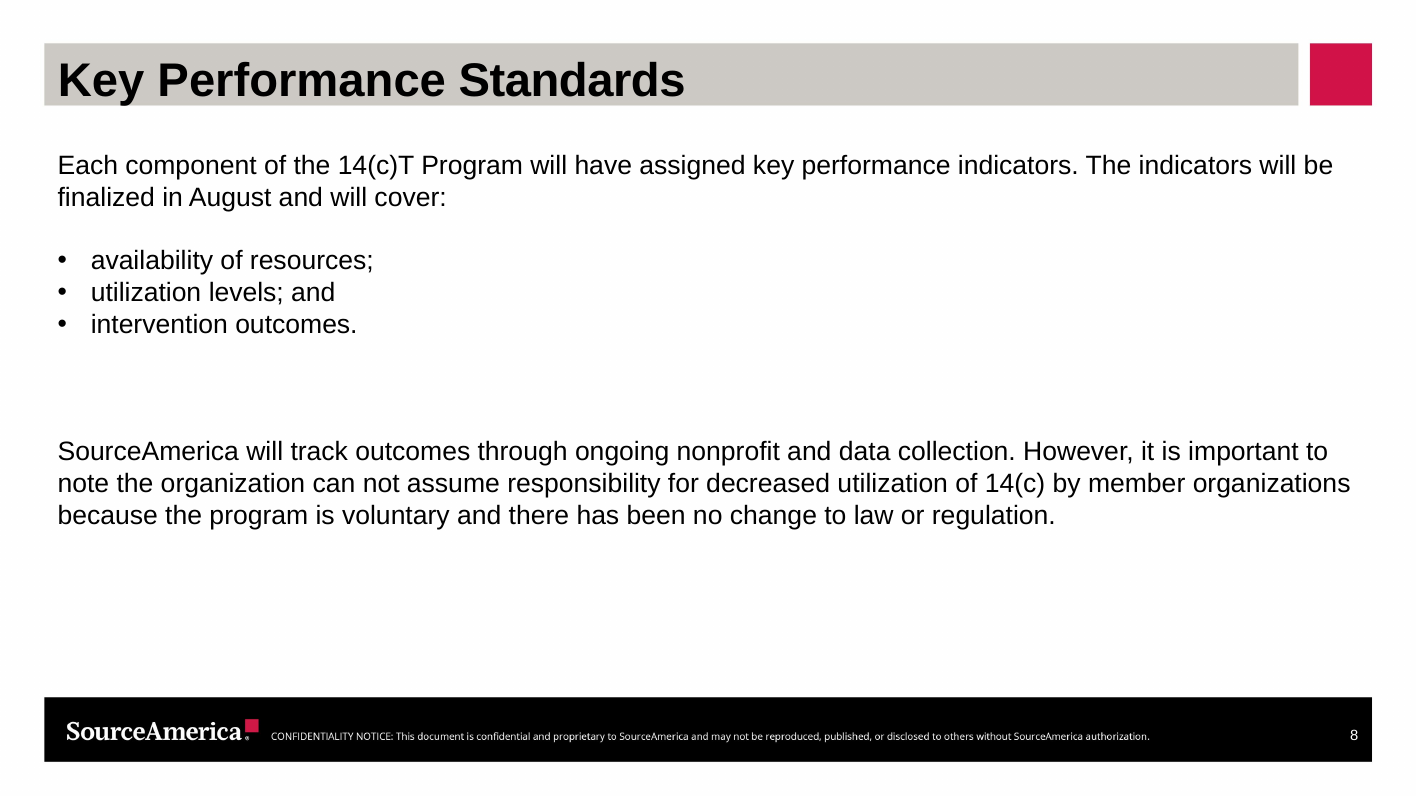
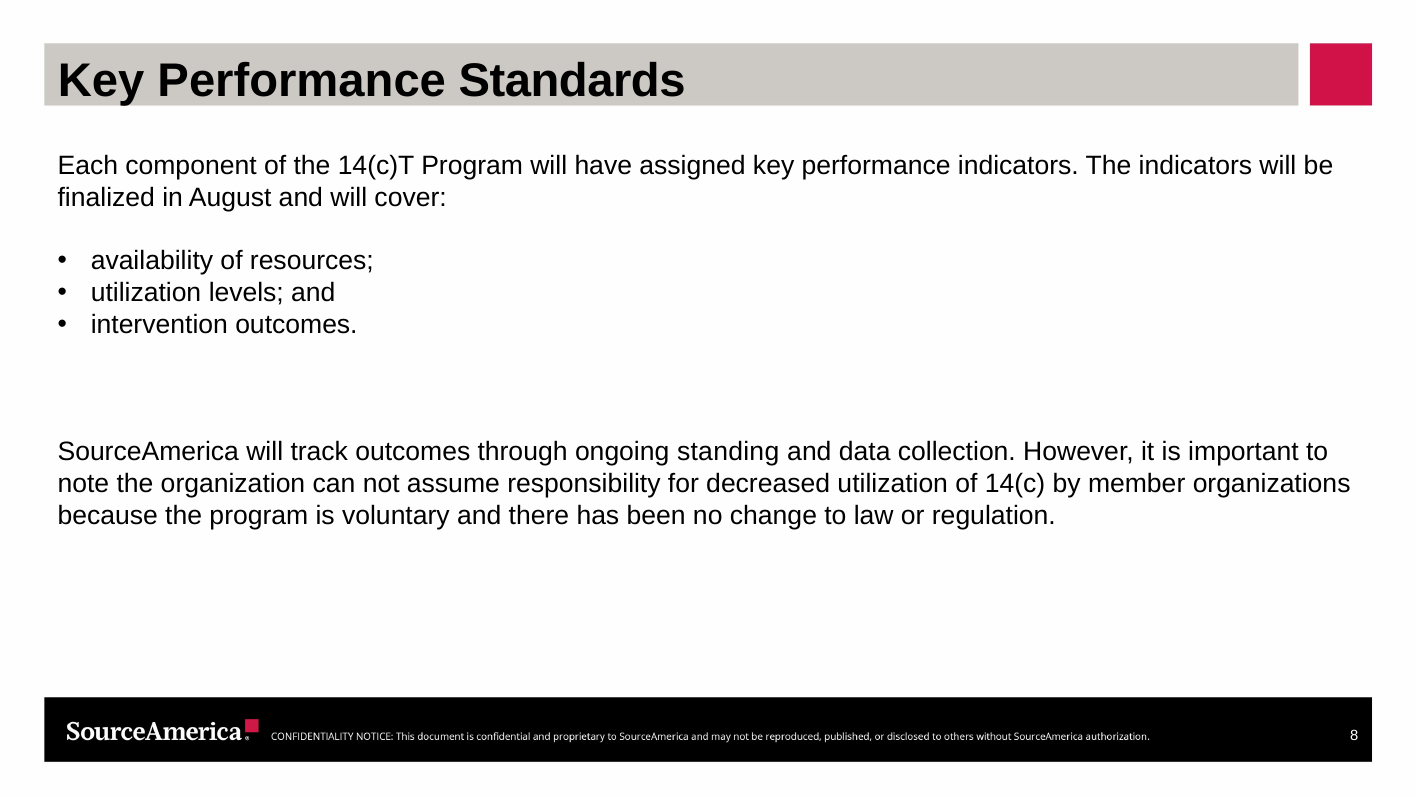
nonprofit: nonprofit -> standing (728, 452)
